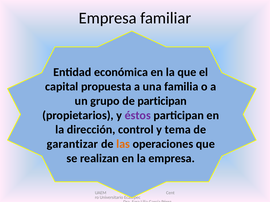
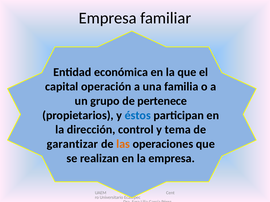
propuesta: propuesta -> operación (106, 87)
de participan: participan -> pertenece (162, 101)
éstos colour: purple -> blue (138, 116)
